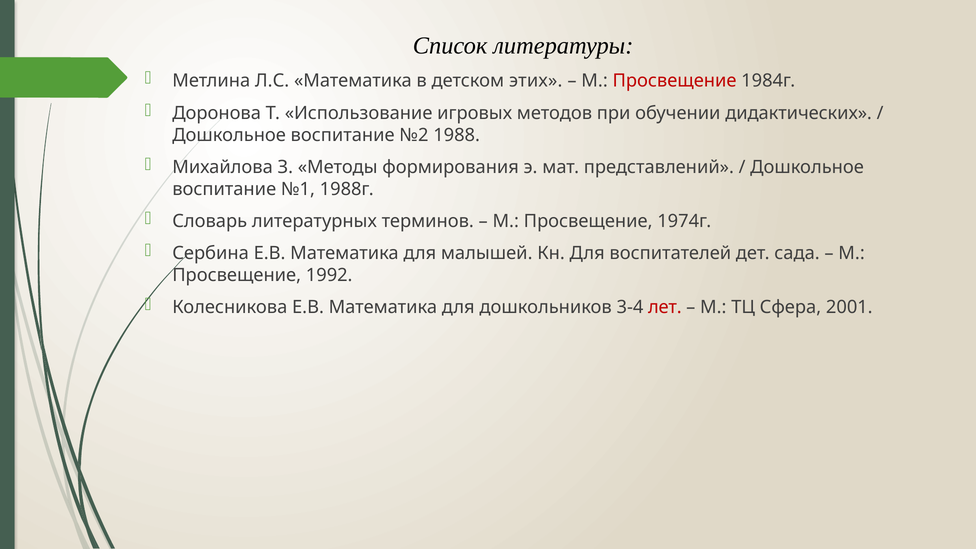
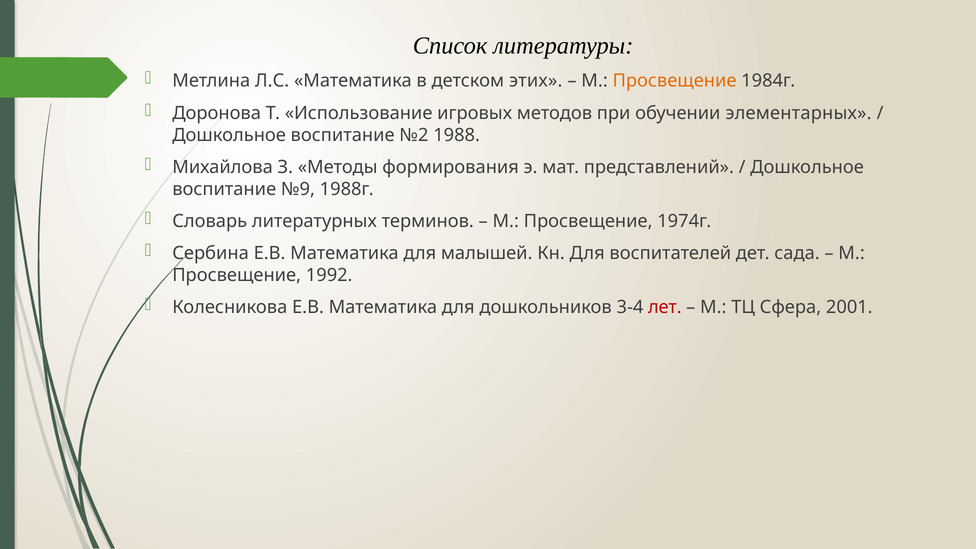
Просвещение colour: red -> orange (675, 81)
дидактических: дидактических -> элементарных (798, 113)
№1: №1 -> №9 (298, 189)
